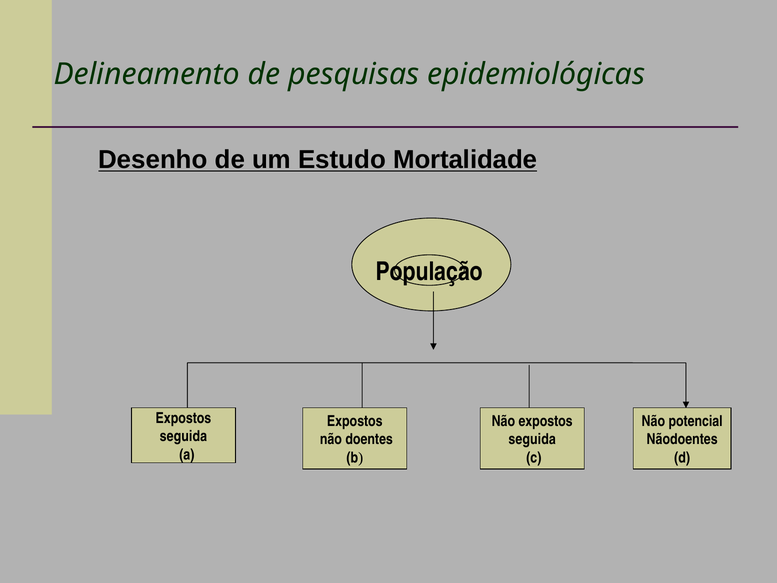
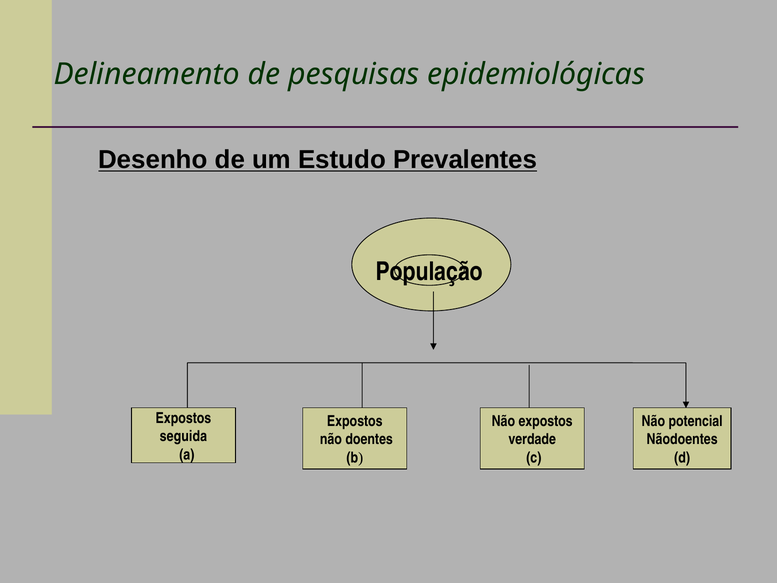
Mortalidade: Mortalidade -> Prevalentes (465, 160)
seguida: seguida -> verdade (532, 439)
